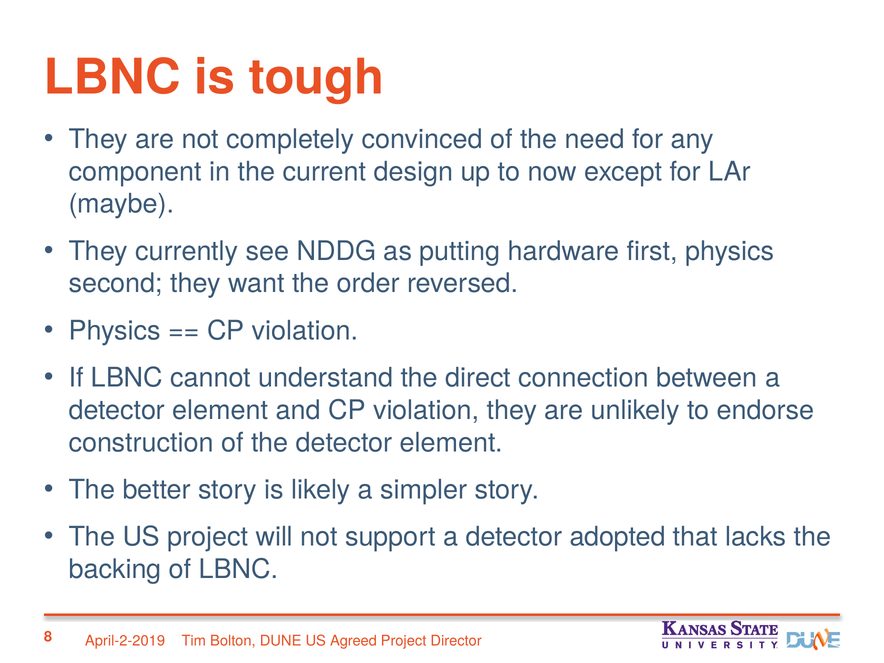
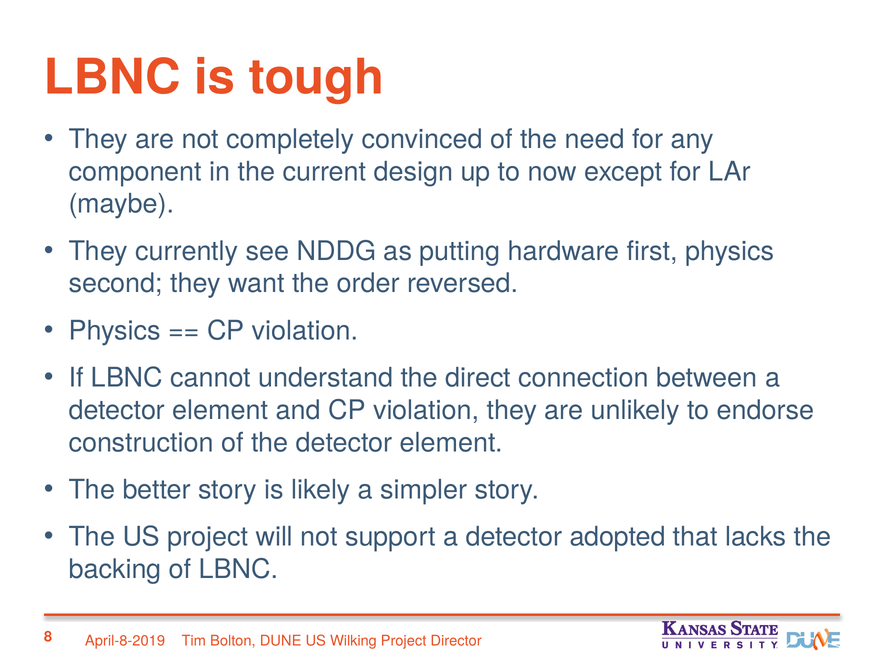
April-2-2019: April-2-2019 -> April-8-2019 (125, 641)
Agreed: Agreed -> Wilking (353, 641)
